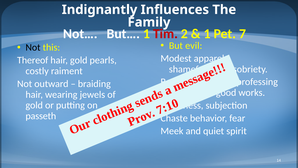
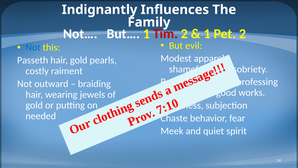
Pet 7: 7 -> 2 (242, 34)
Not colour: black -> blue (33, 47)
Thereof: Thereof -> Passeth (33, 60)
passeth: passeth -> needed (41, 116)
